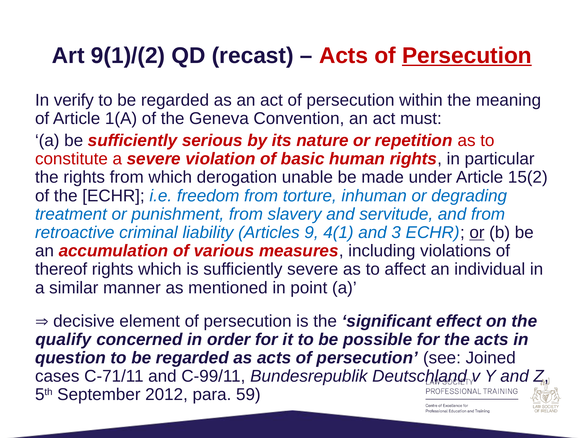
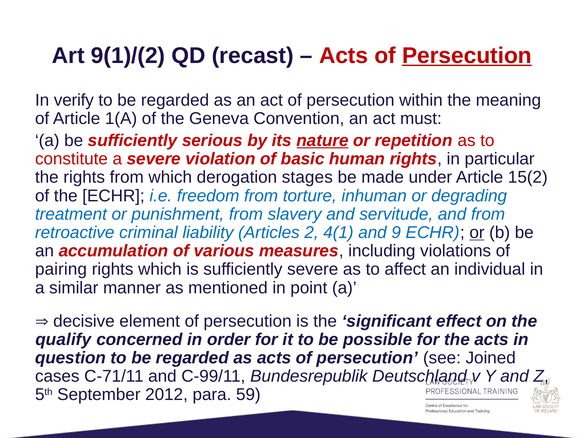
nature underline: none -> present (322, 141)
unable: unable -> stages (307, 177)
9: 9 -> 2 (311, 233)
3: 3 -> 9 (396, 233)
thereof: thereof -> pairing (61, 269)
